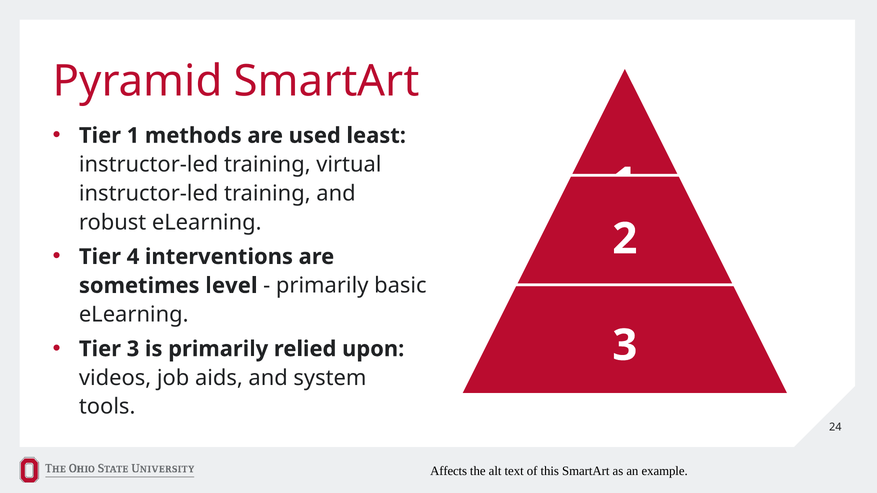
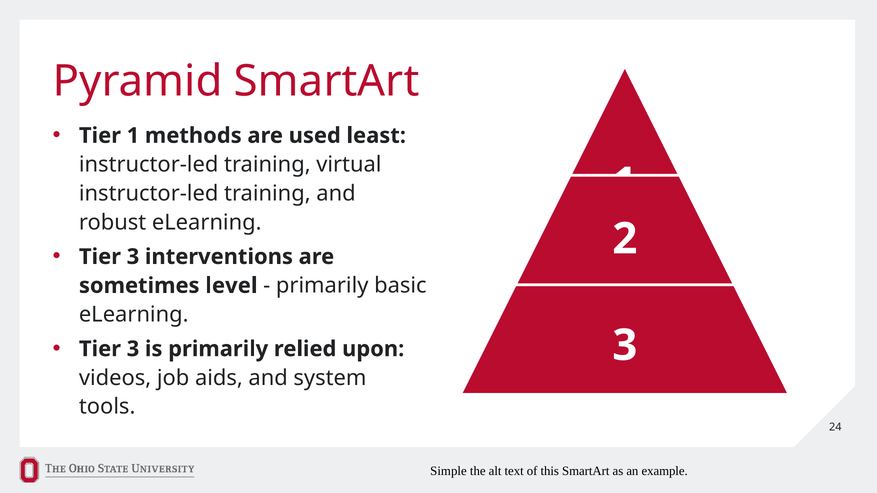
4: 4 -> 3 (133, 257)
Affects: Affects -> Simple (448, 471)
